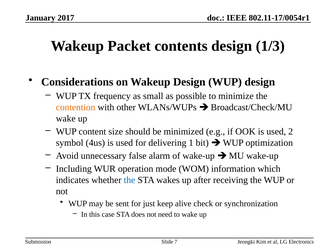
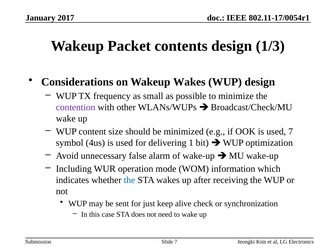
Wakeup Design: Design -> Wakes (189, 82)
contention colour: orange -> purple (76, 107)
used 2: 2 -> 7 (291, 132)
